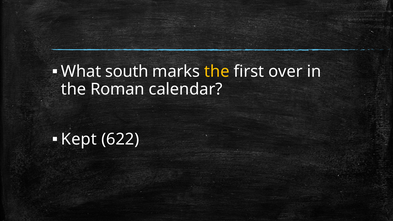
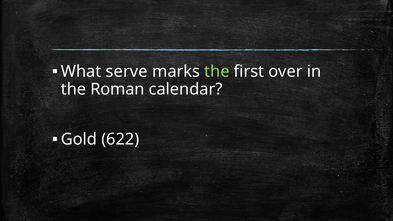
south: south -> serve (127, 72)
the colour: yellow -> light green (217, 72)
Kept: Kept -> Gold (79, 139)
